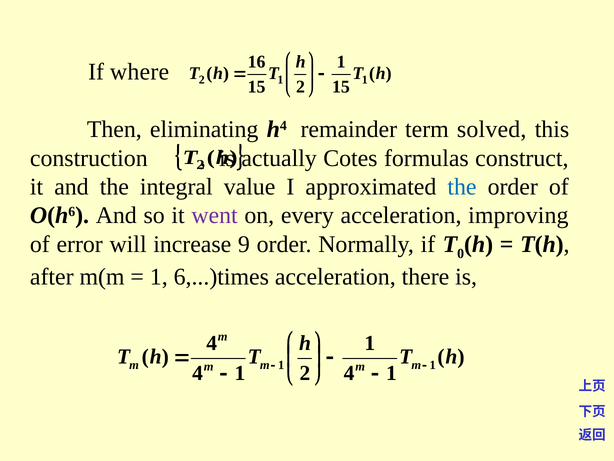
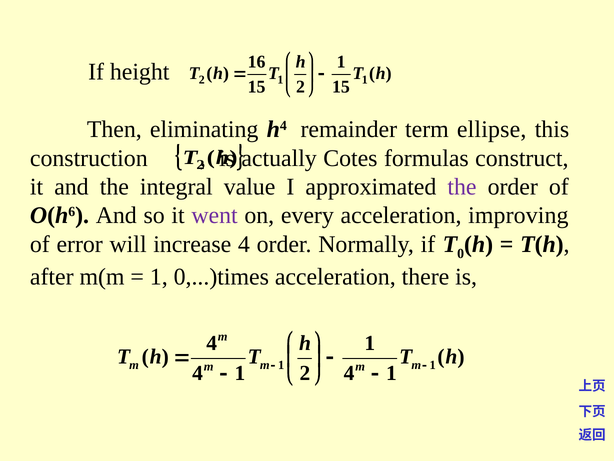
where: where -> height (140, 72)
solved: solved -> ellipse (492, 129)
the colour: blue -> purple (462, 187)
increase 9: 9 -> 4 (244, 244)
6,...)times: 6,...)times -> 0,...)times (221, 277)
